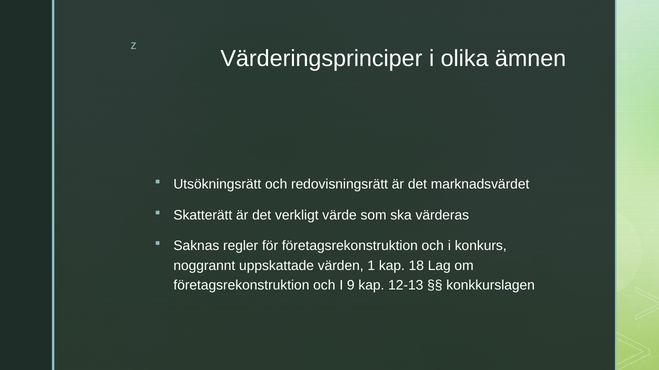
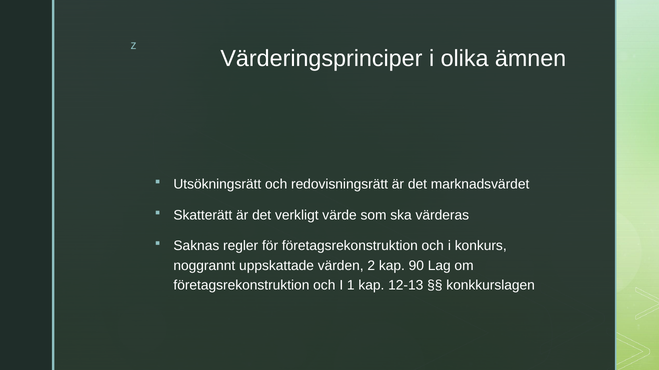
1: 1 -> 2 (371, 266)
18: 18 -> 90 (416, 266)
9: 9 -> 1 (351, 286)
